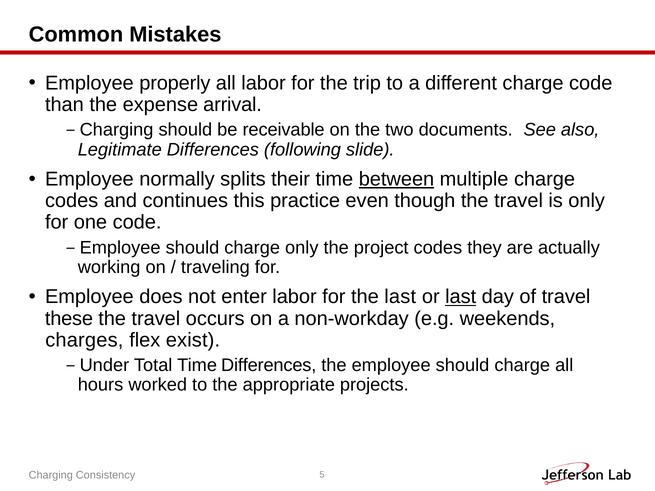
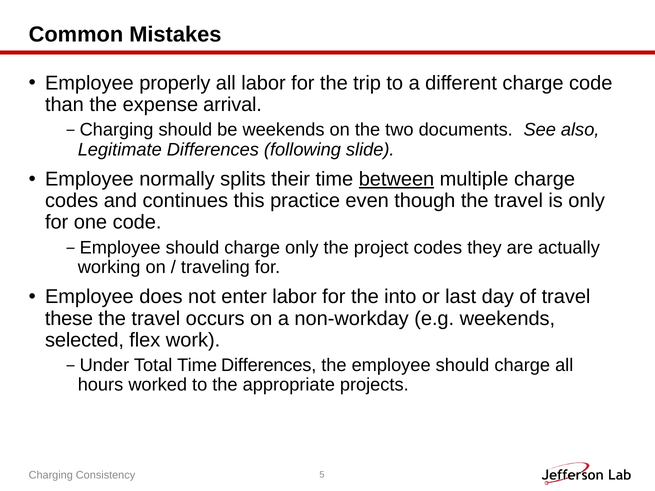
be receivable: receivable -> weekends (284, 130)
the last: last -> into (400, 297)
last underline: present -> none (461, 297)
charges: charges -> selected (84, 340)
exist: exist -> work (193, 340)
